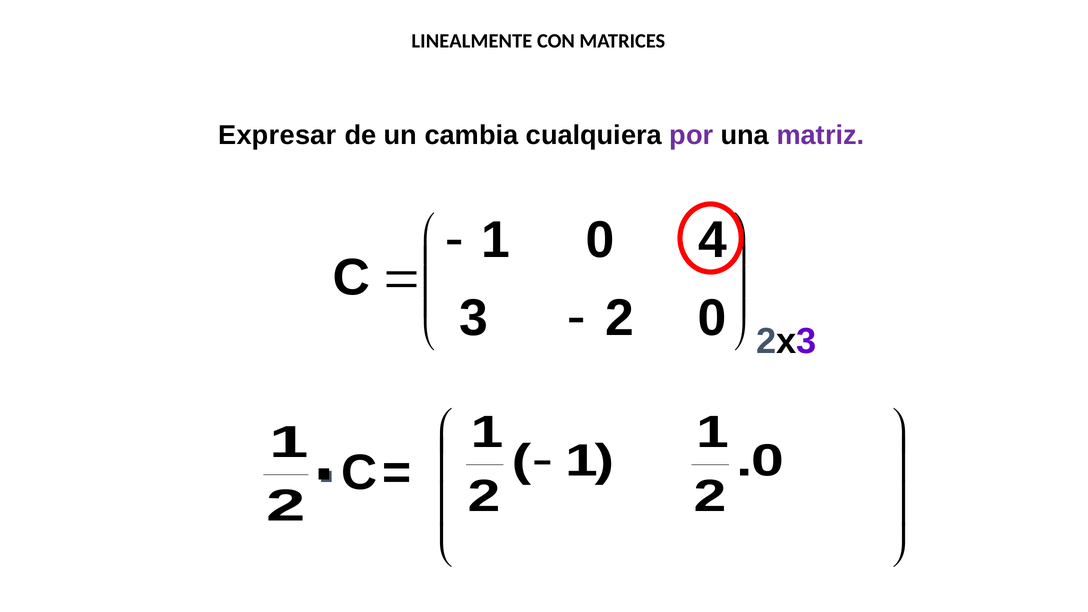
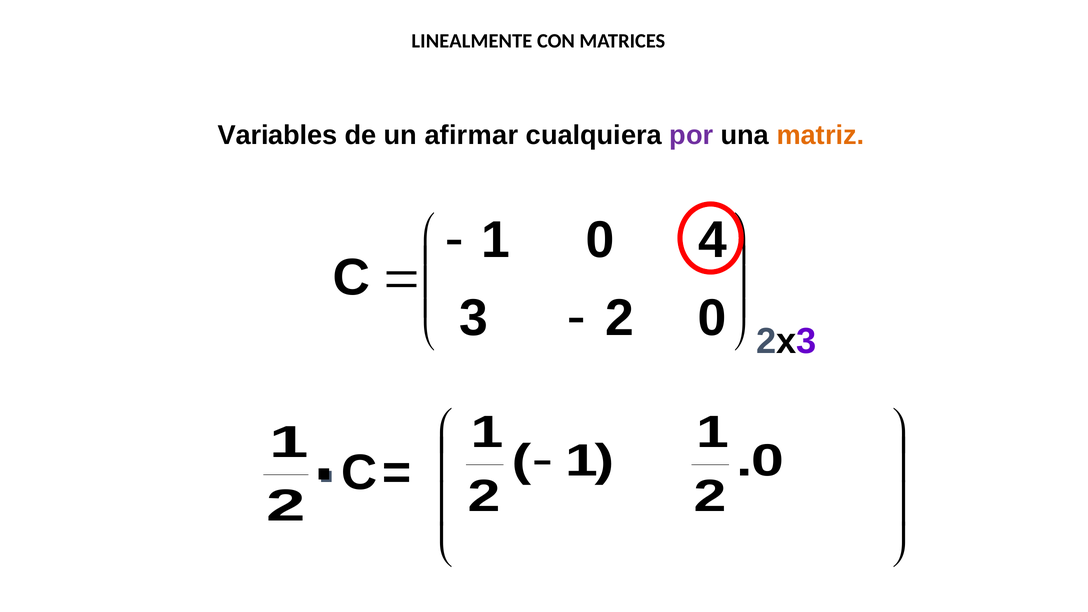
Expresar: Expresar -> Variables (278, 135)
cambia: cambia -> afirmar (471, 135)
matriz colour: purple -> orange (820, 135)
